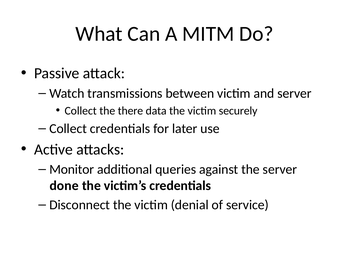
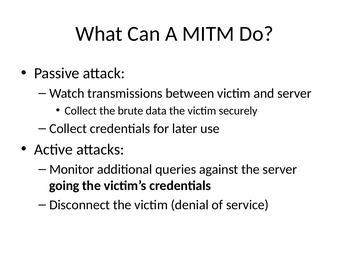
there: there -> brute (130, 111)
done: done -> going (64, 186)
